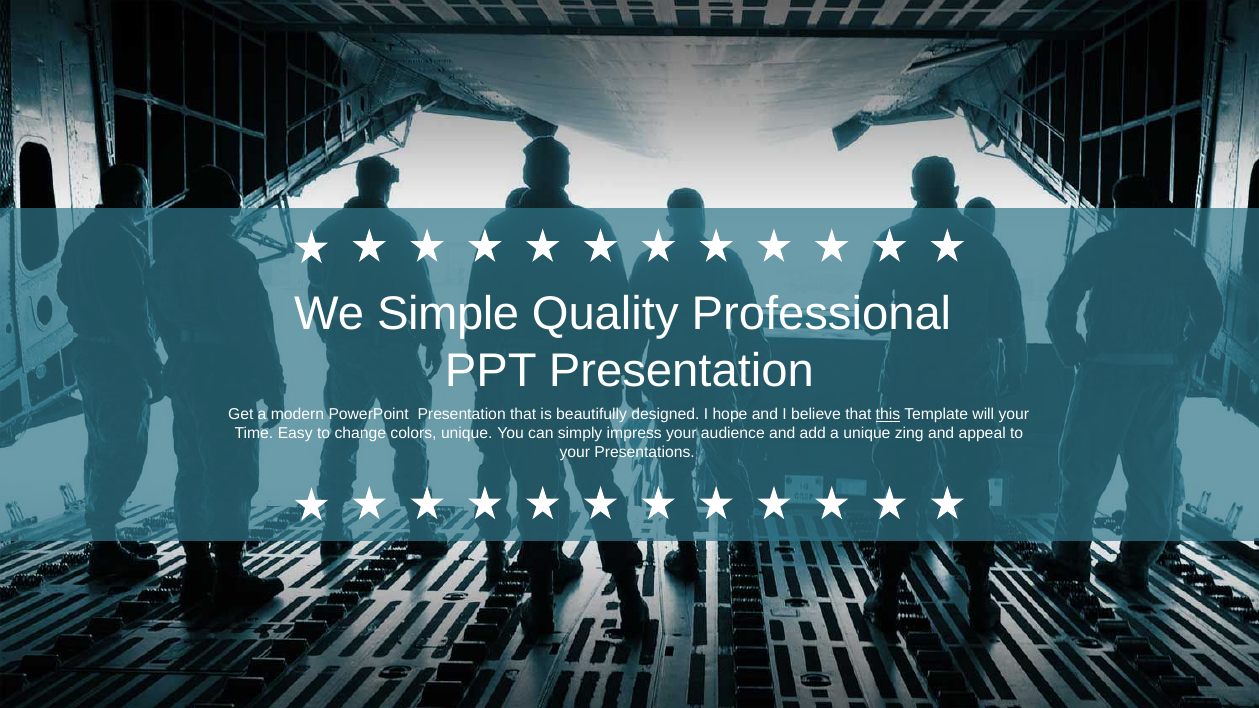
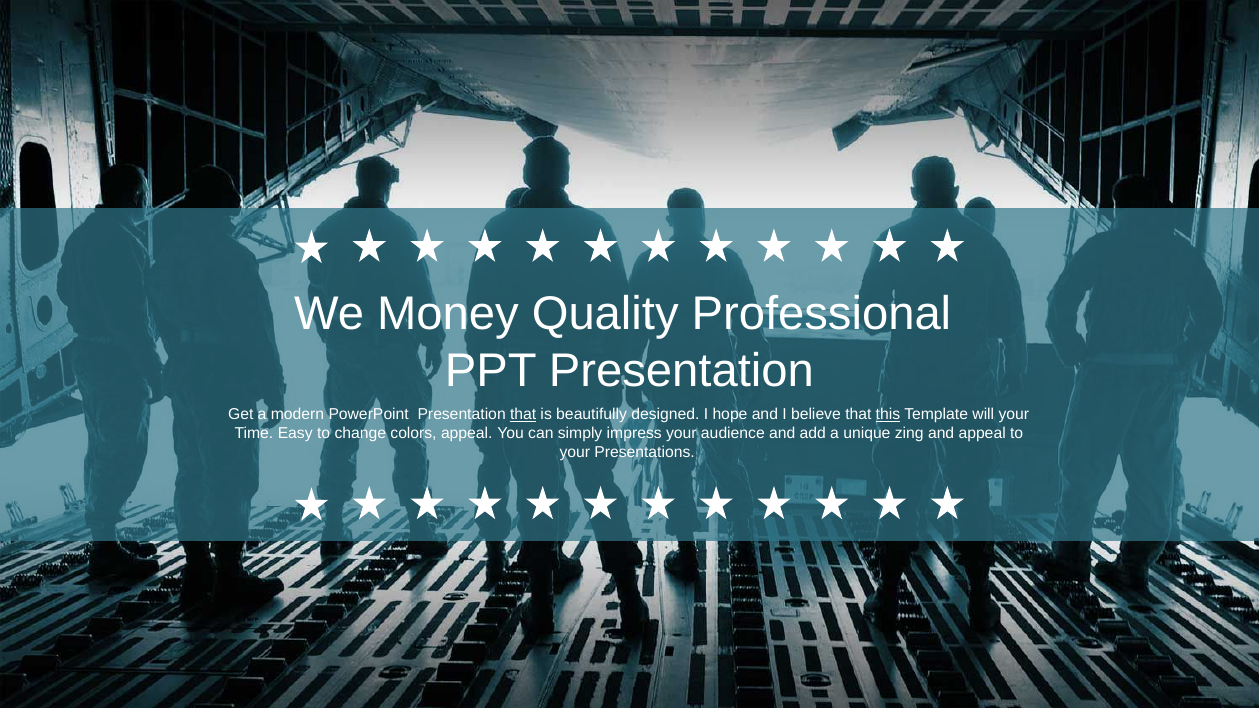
Simple: Simple -> Money (448, 314)
that underline: none -> present (523, 415)
colors unique: unique -> appeal (467, 434)
